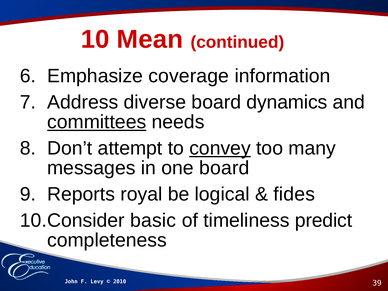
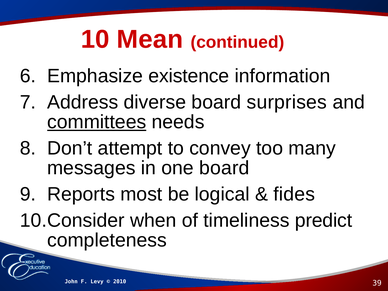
coverage: coverage -> existence (189, 76)
dynamics: dynamics -> surprises (287, 102)
convey underline: present -> none (220, 148)
royal: royal -> most (141, 194)
basic: basic -> when (153, 221)
